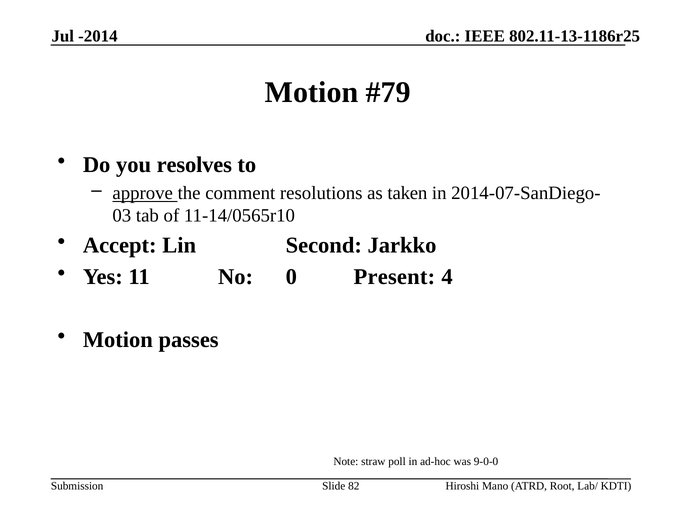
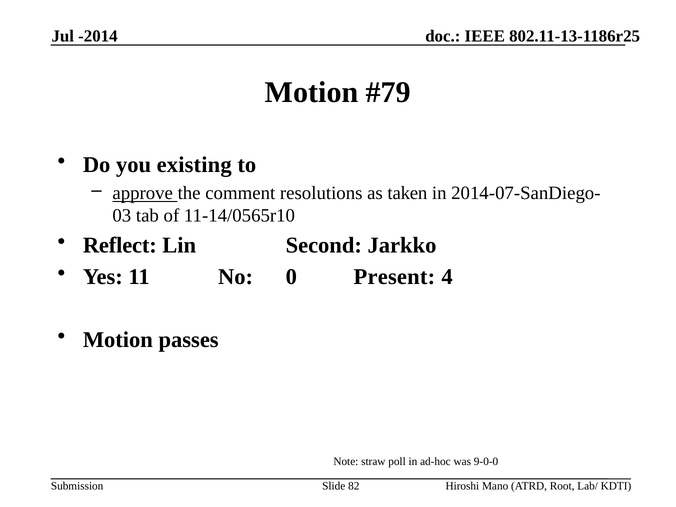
resolves: resolves -> existing (194, 165)
Accept: Accept -> Reflect (120, 245)
